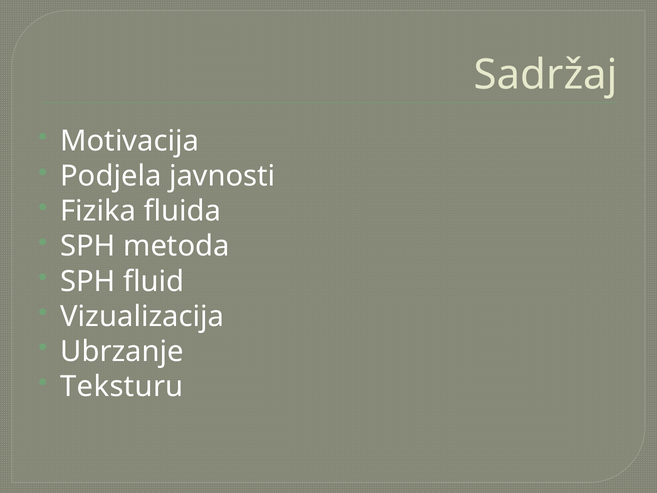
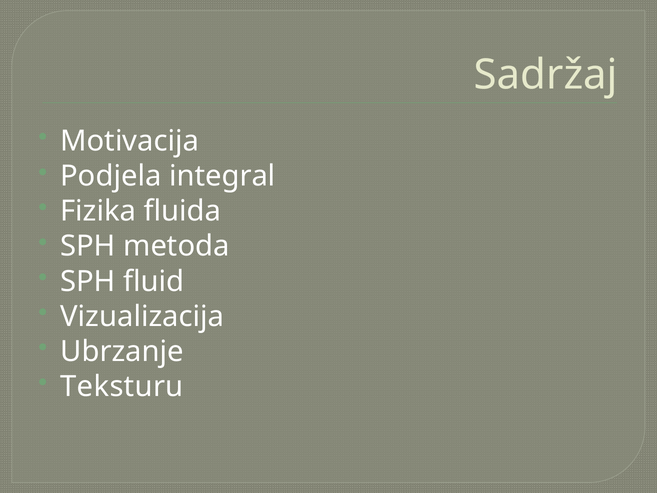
javnosti: javnosti -> integral (222, 176)
